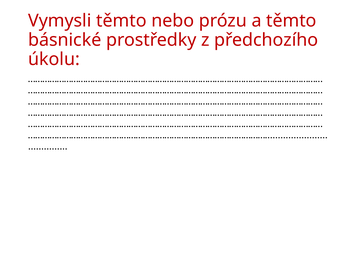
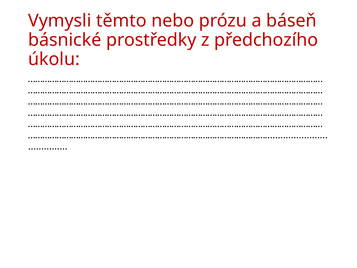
a těmto: těmto -> báseň (291, 21)
